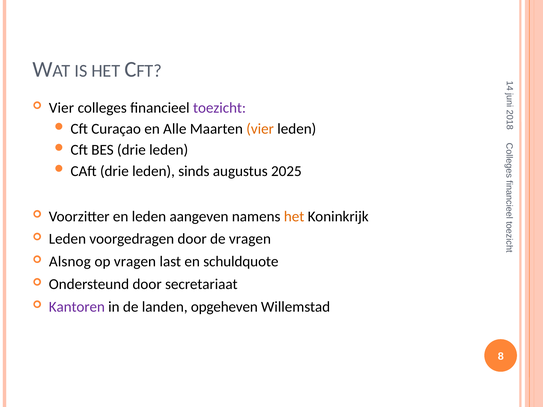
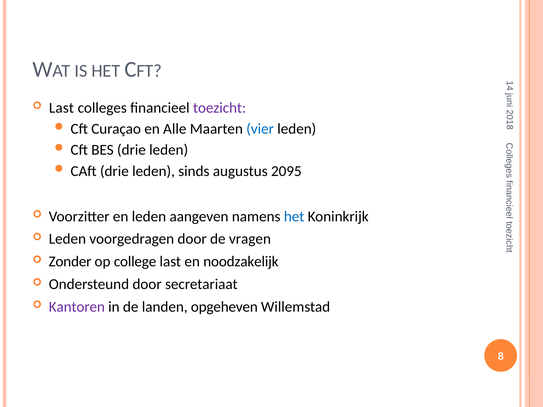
Vier: Vier -> Last (61, 108)
vier colour: orange -> blue (260, 129)
2025: 2025 -> 2095 (286, 171)
het colour: orange -> blue (294, 216)
Alsnog: Alsnog -> Zonder (70, 262)
op vragen: vragen -> college (135, 262)
schuldquote: schuldquote -> noodzakelijk (241, 262)
